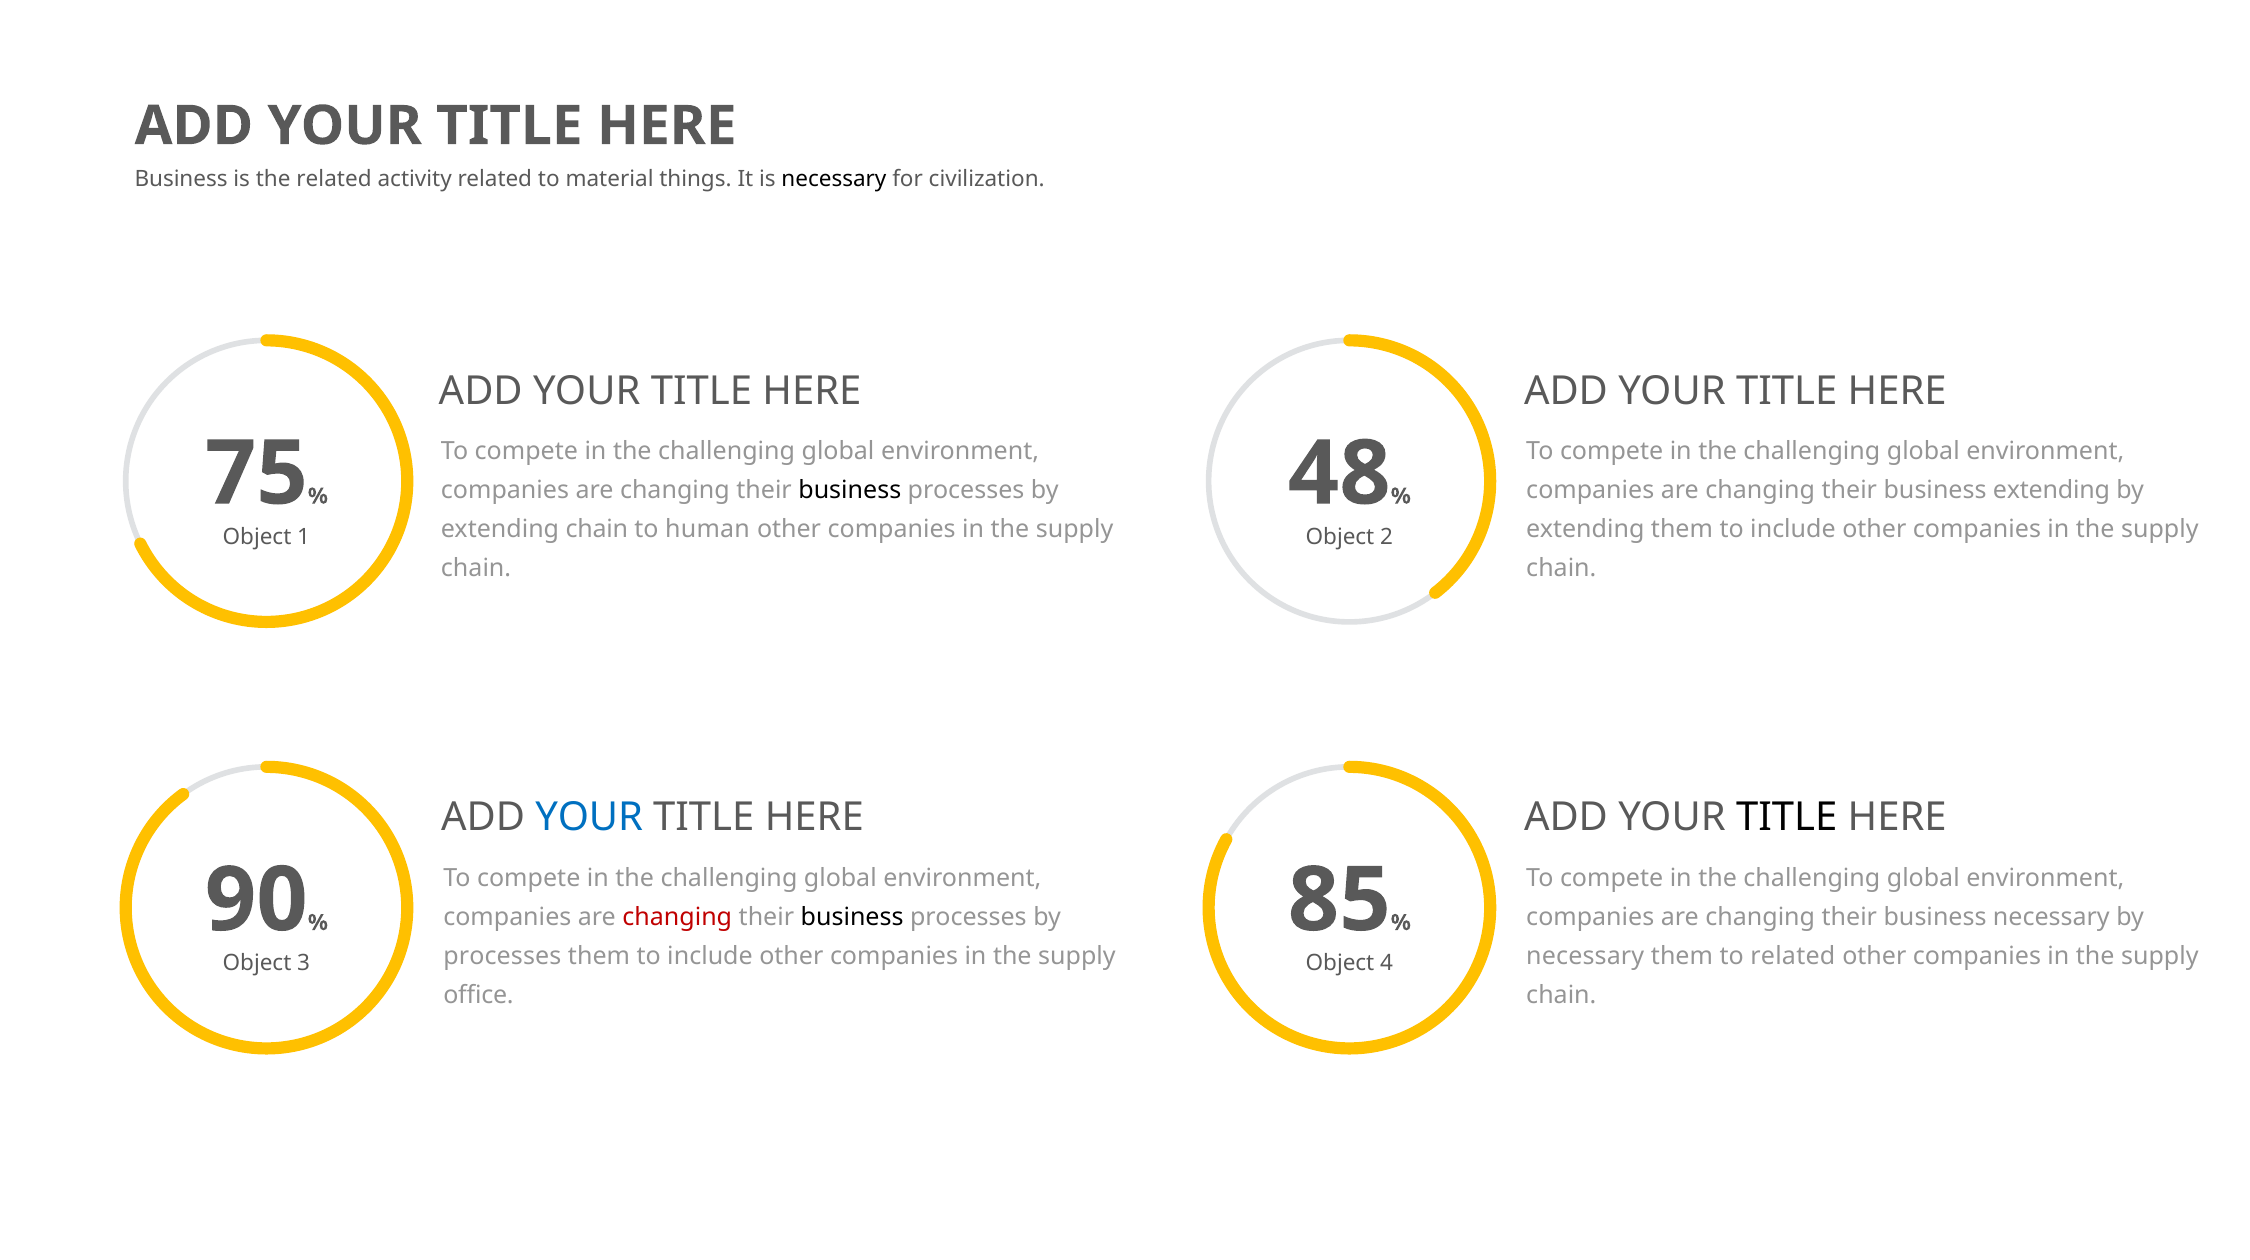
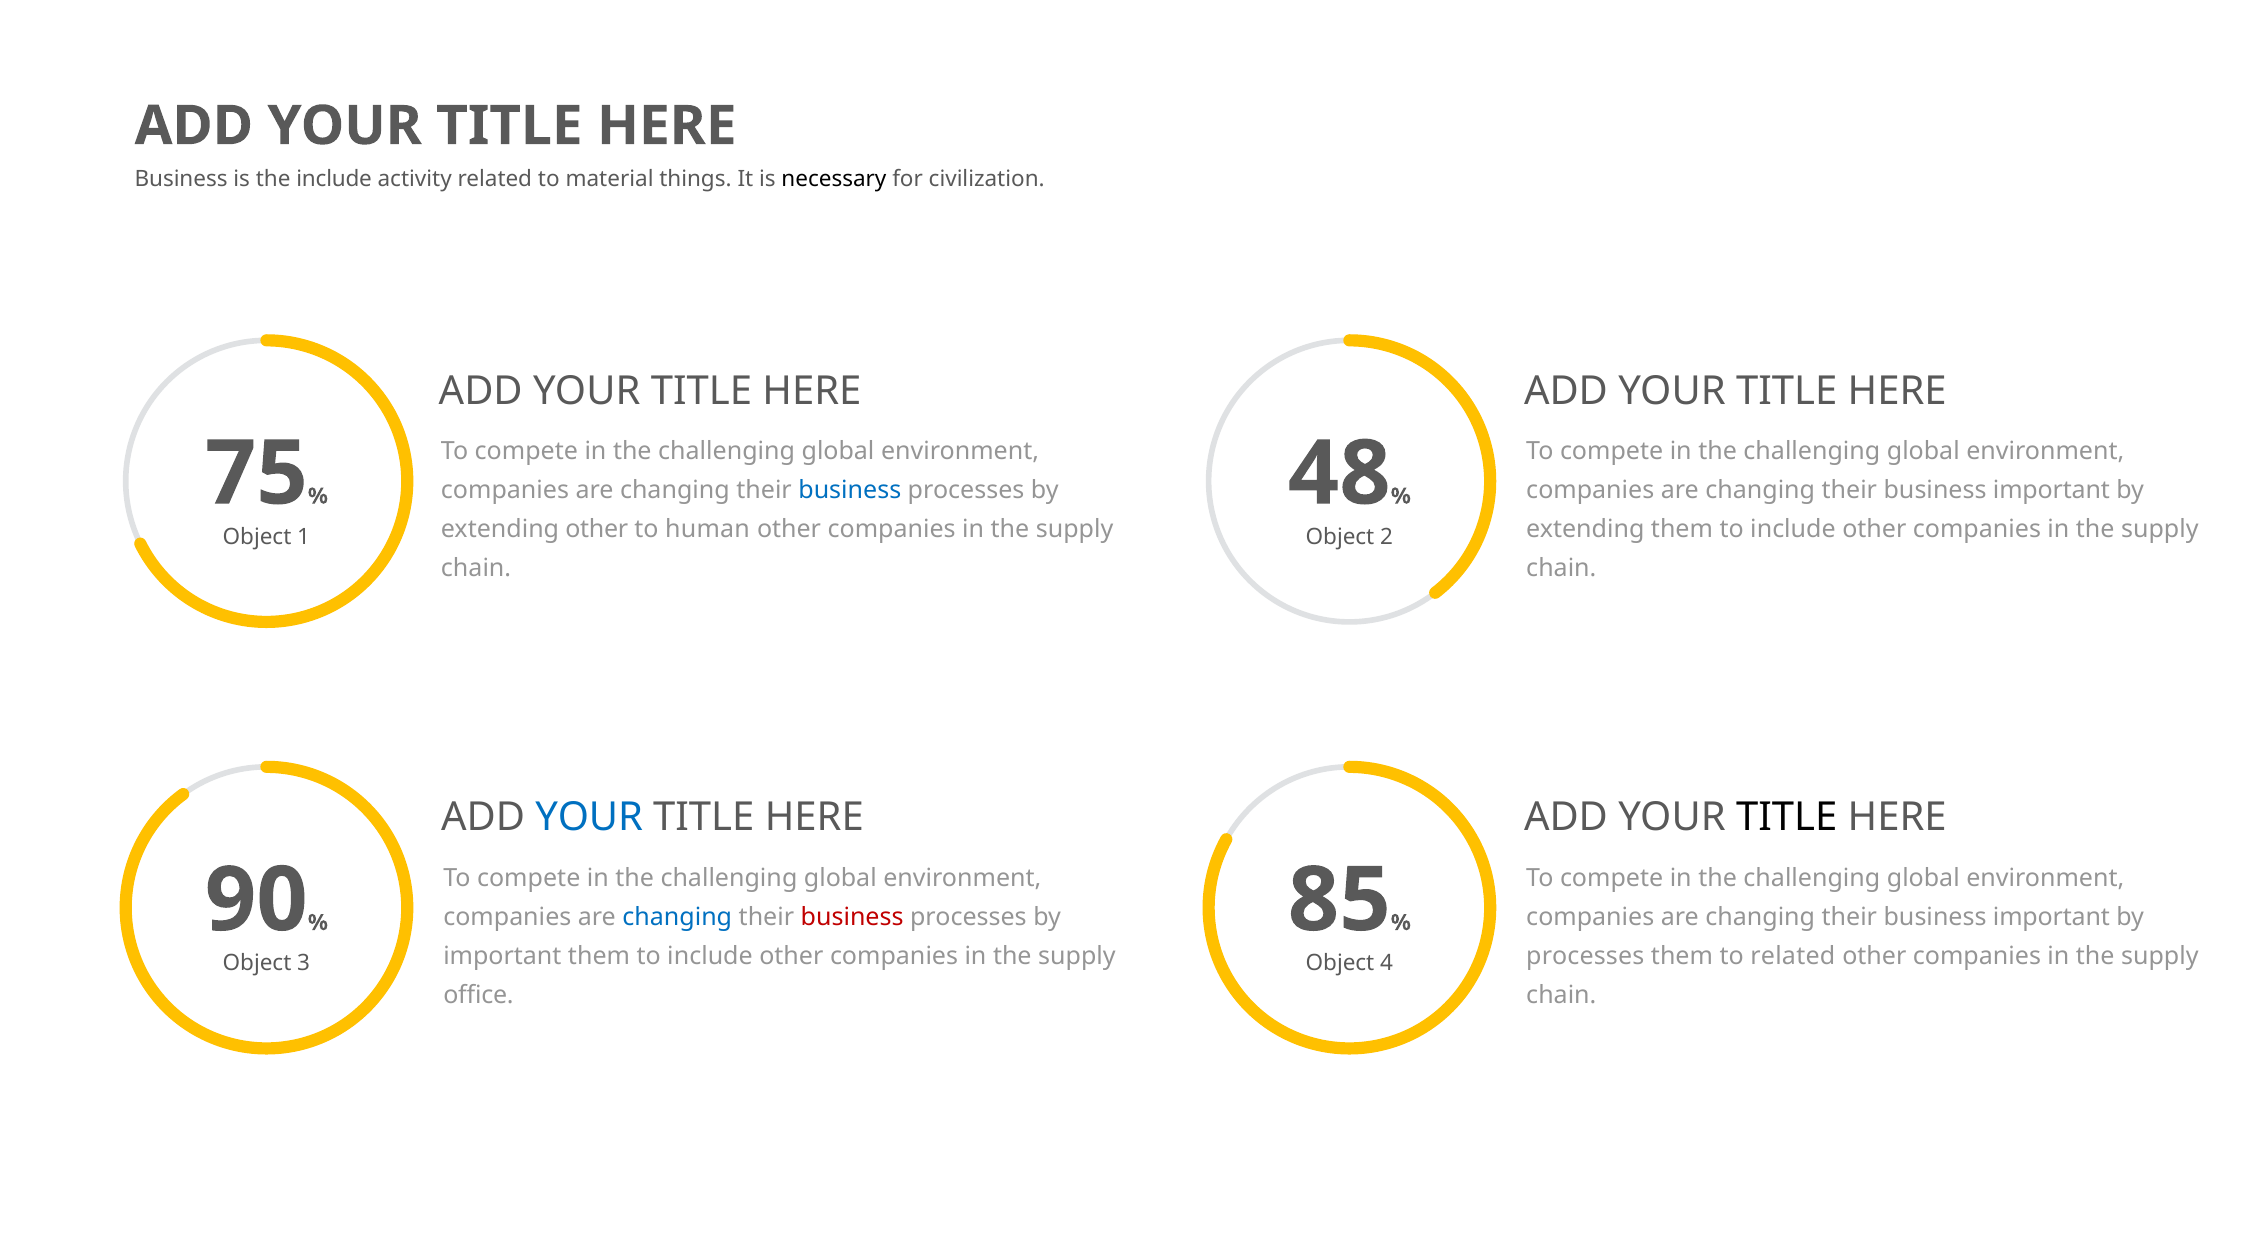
the related: related -> include (334, 179)
business colour: black -> blue (850, 491)
extending: extending -> important (2051, 491)
extending chain: chain -> other (597, 530)
changing colour: red -> blue (677, 917)
business colour: black -> red (852, 917)
necessary: necessary -> important (2051, 917)
processes: processes -> important (502, 956)
necessary: necessary -> processes (1585, 956)
